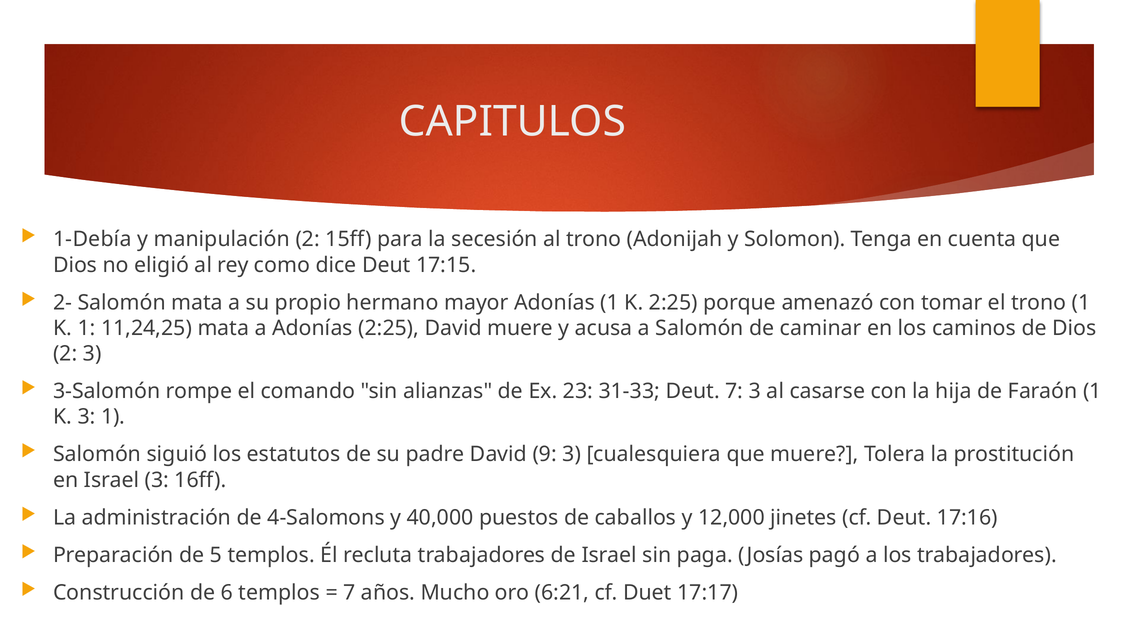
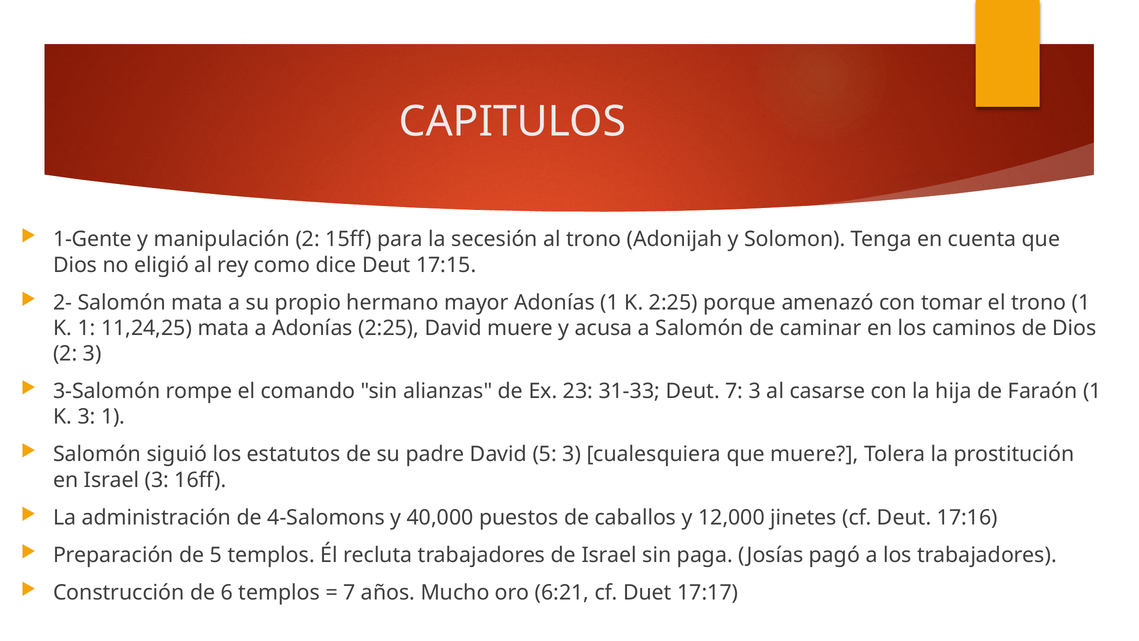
1-Debía: 1-Debía -> 1-Gente (93, 239)
David 9: 9 -> 5 (545, 454)
